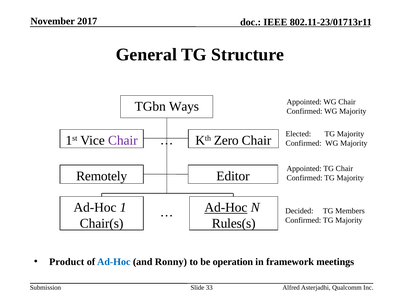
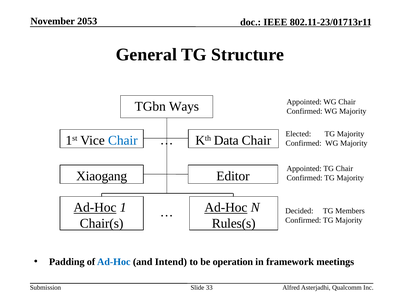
2017: 2017 -> 2053 (87, 21)
Chair colour: purple -> blue (123, 140)
Zero: Zero -> Data (226, 140)
Remotely: Remotely -> Xiaogang (102, 176)
Ad-Hoc underline: none -> present (95, 208)
Product: Product -> Padding (67, 262)
Ronny: Ronny -> Intend (171, 262)
